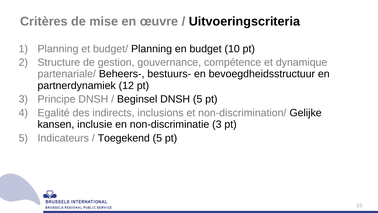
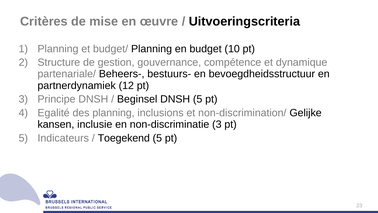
des indirects: indirects -> planning (113, 113)
